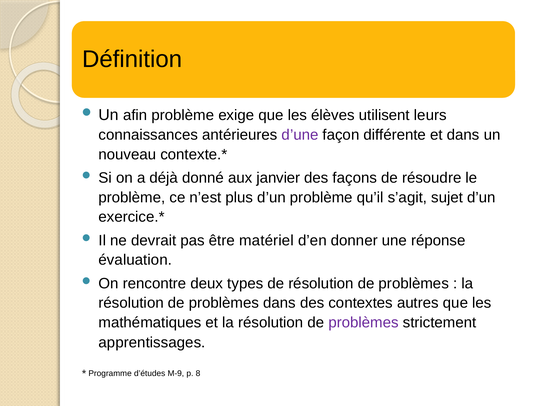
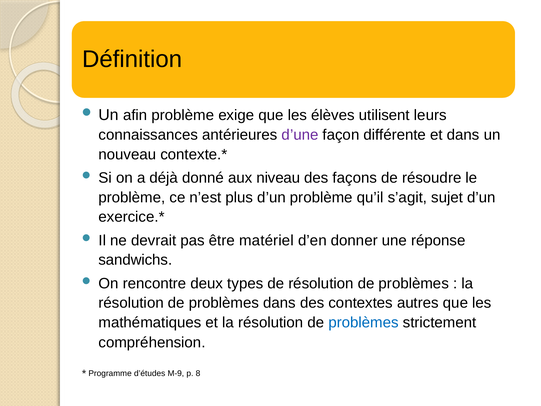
janvier: janvier -> niveau (278, 178)
évaluation: évaluation -> sandwichs (135, 260)
problèmes colour: purple -> blue (364, 322)
apprentissages: apprentissages -> compréhension (152, 342)
